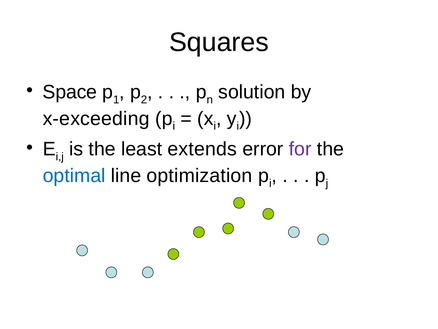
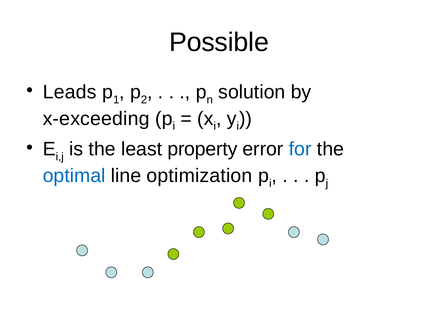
Squares: Squares -> Possible (219, 42)
Space: Space -> Leads (70, 92)
extends: extends -> property (202, 149)
for colour: purple -> blue (300, 149)
